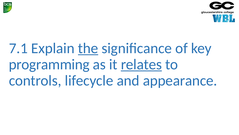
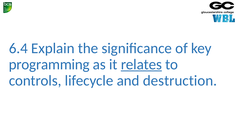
7.1: 7.1 -> 6.4 (18, 48)
the underline: present -> none (88, 48)
appearance: appearance -> destruction (180, 80)
